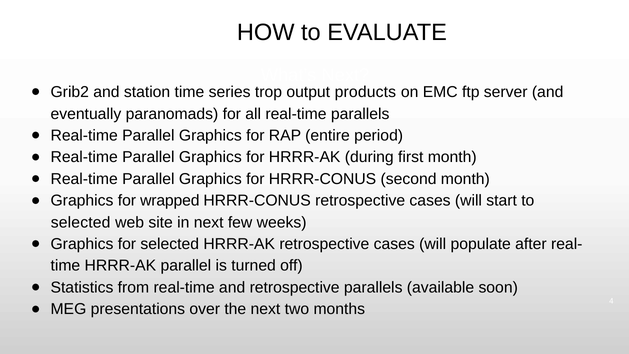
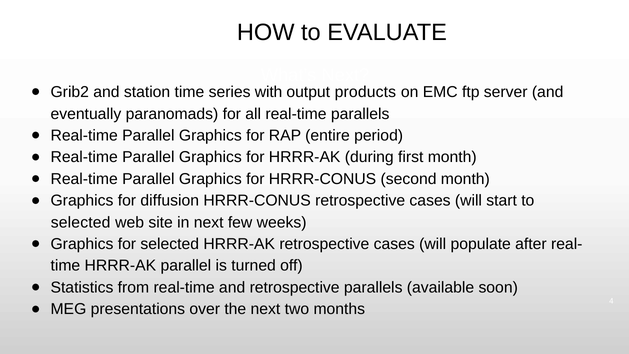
trop: trop -> with (269, 92)
wrapped: wrapped -> diffusion (170, 201)
